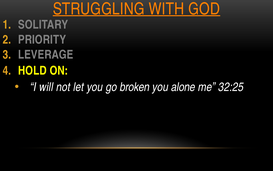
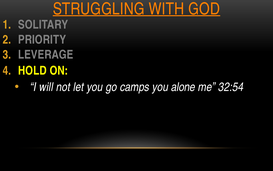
broken: broken -> camps (135, 87)
32:25: 32:25 -> 32:54 (231, 87)
